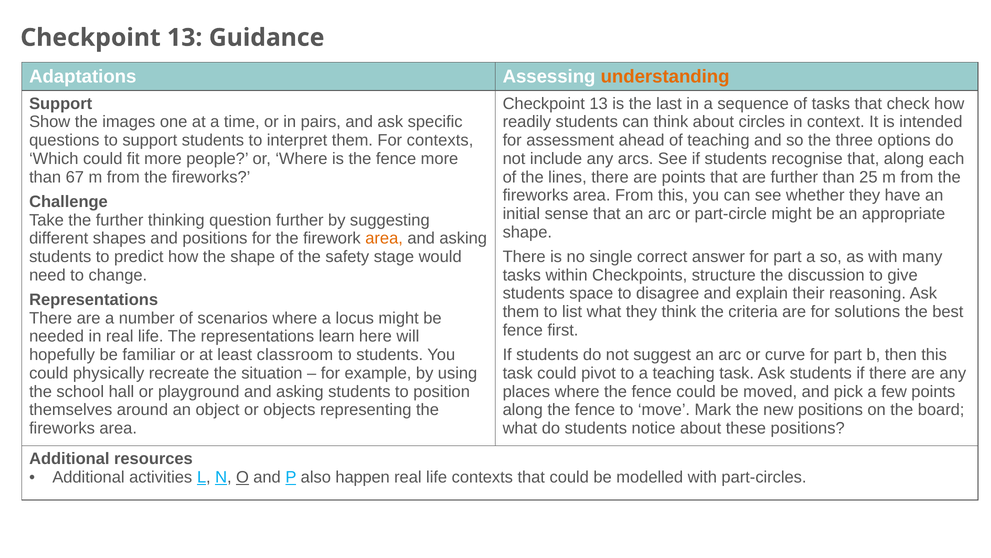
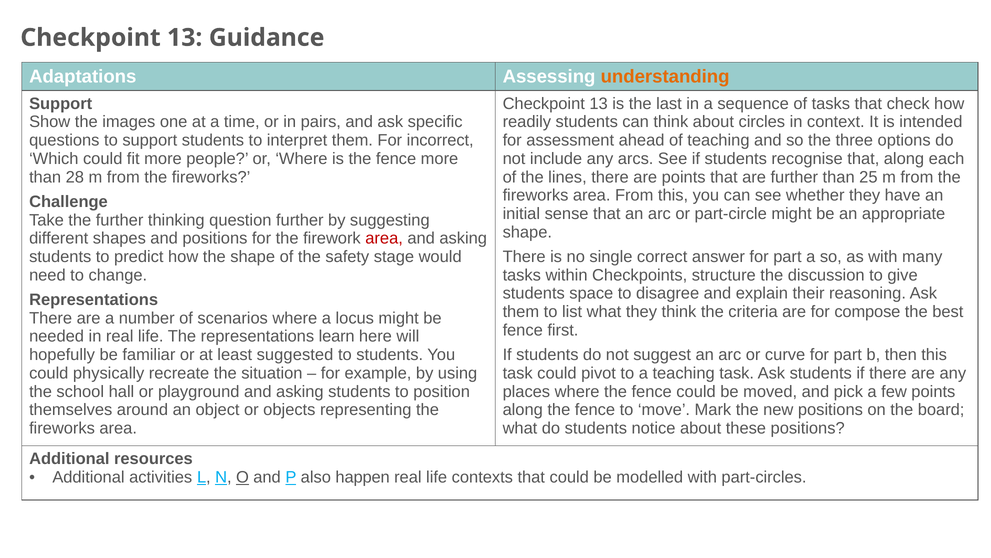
For contexts: contexts -> incorrect (440, 140)
67: 67 -> 28 (75, 177)
area colour: orange -> red (384, 238)
solutions: solutions -> compose (867, 312)
classroom: classroom -> suggested (295, 354)
